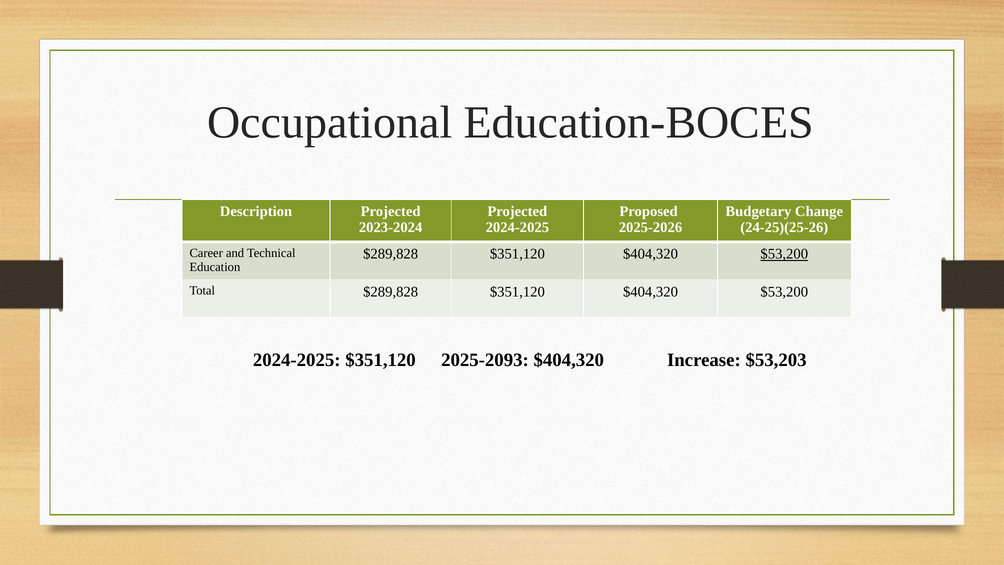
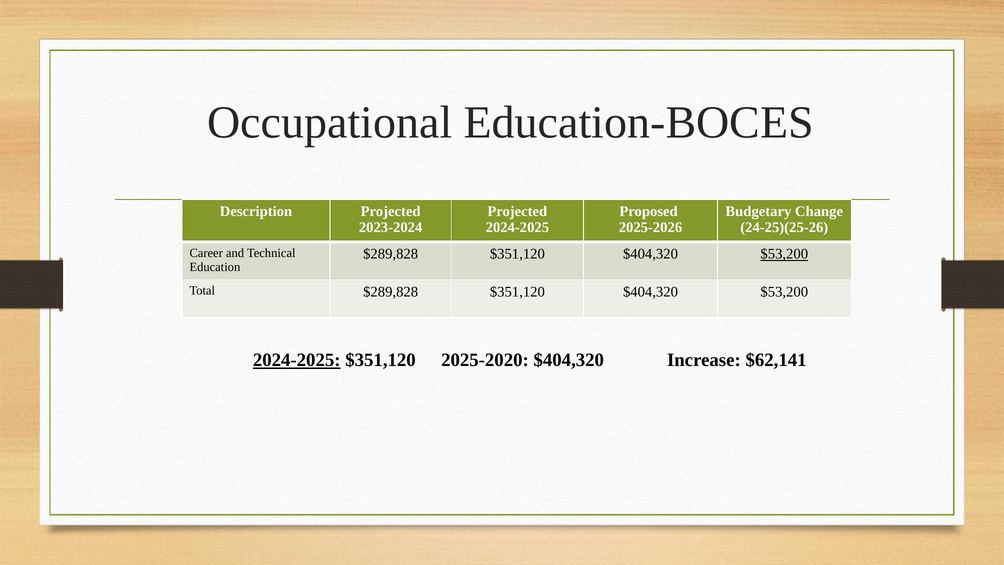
2024-2025 underline: none -> present (297, 360)
2025-2093: 2025-2093 -> 2025-2020 (485, 360)
$53,203: $53,203 -> $62,141 (776, 360)
